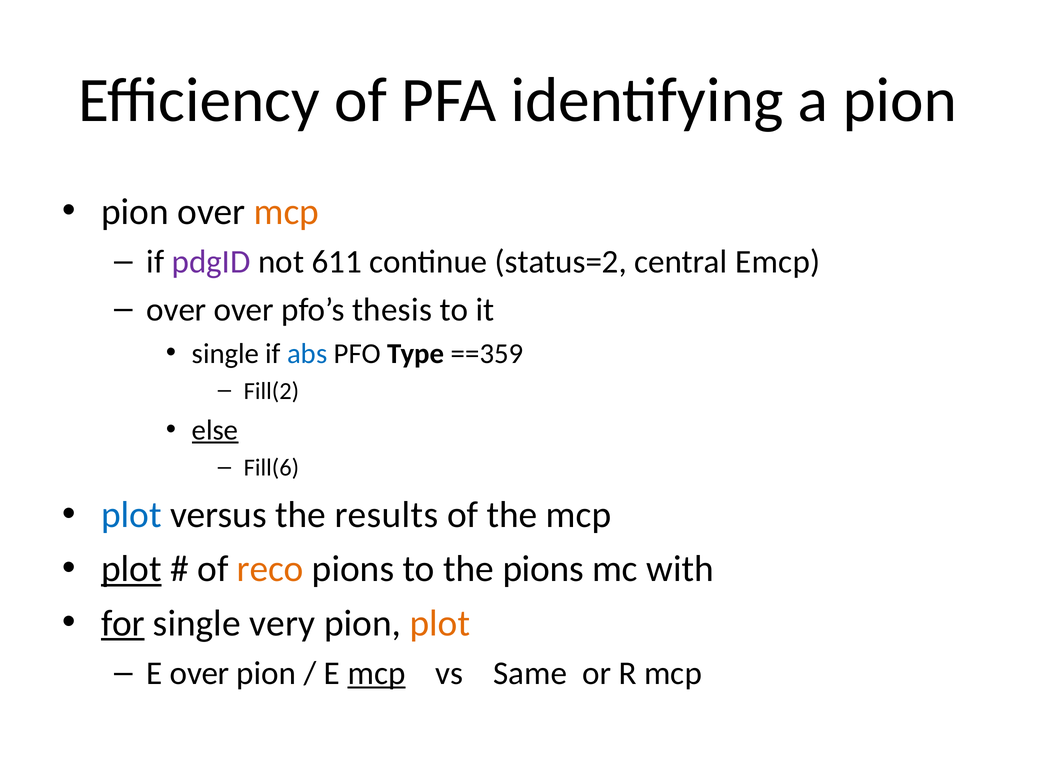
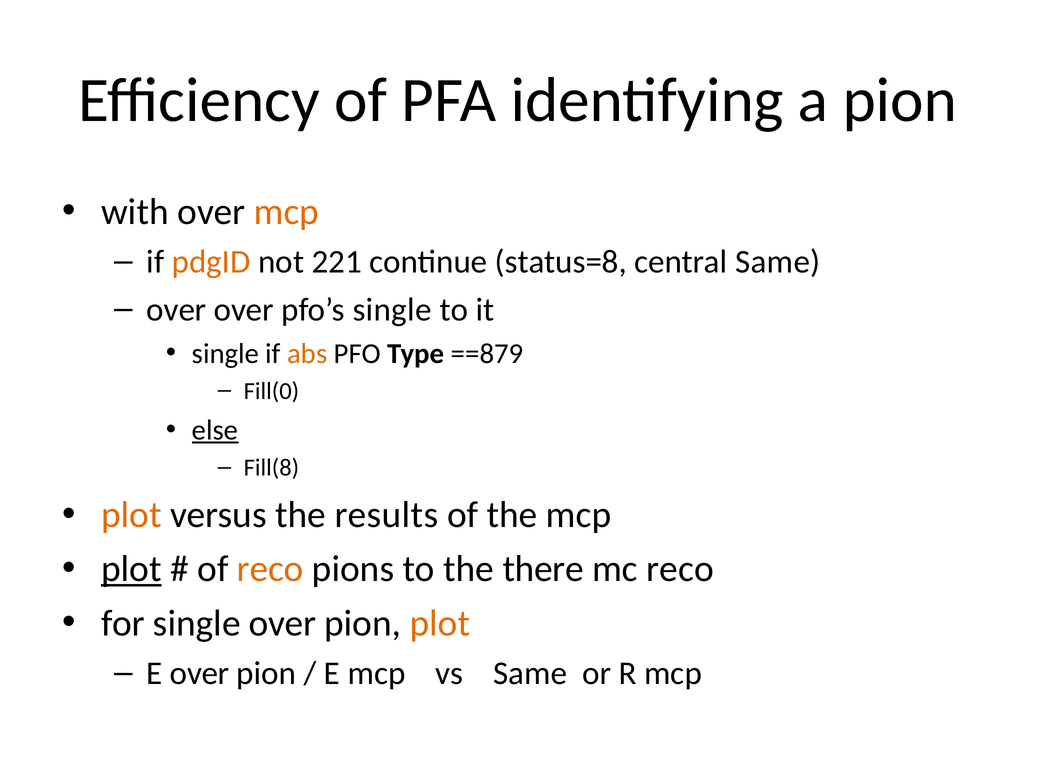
pion: pion -> with (135, 212)
pdgID colour: purple -> orange (211, 262)
611: 611 -> 221 (337, 262)
status=2: status=2 -> status=8 (561, 262)
central Emcp: Emcp -> Same (778, 262)
pfo’s thesis: thesis -> single (392, 310)
abs colour: blue -> orange (307, 353)
==359: ==359 -> ==879 (487, 353)
Fill(2: Fill(2 -> Fill(0 (271, 391)
Fill(6: Fill(6 -> Fill(8 (271, 467)
plot colour: blue -> orange (131, 515)
the pions: pions -> there (543, 569)
mc with: with -> reco (680, 569)
for underline: present -> none (123, 623)
single very: very -> over (283, 623)
mcp underline: present -> none (377, 673)
